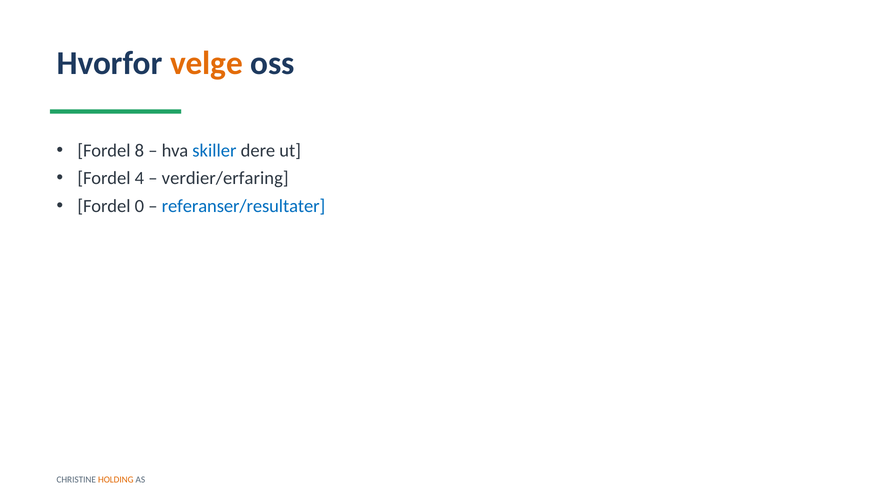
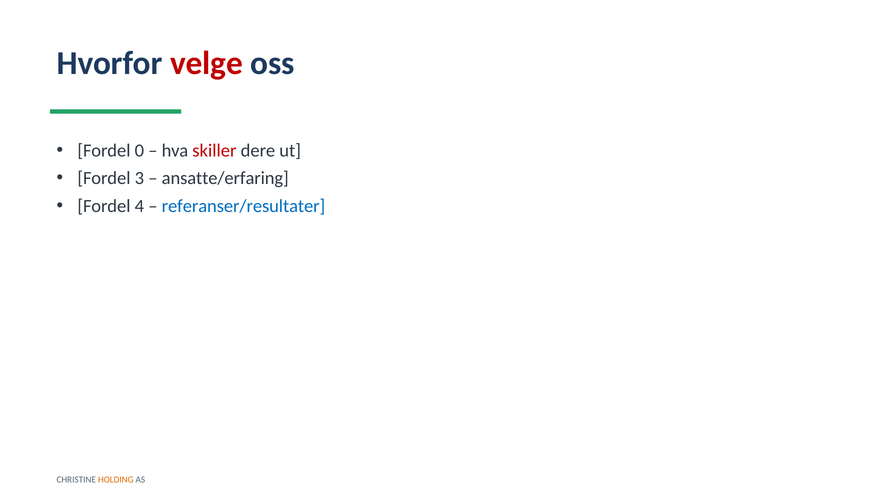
velge colour: orange -> red (206, 63)
8: 8 -> 0 (139, 151)
skiller colour: blue -> red (214, 151)
4: 4 -> 3 (139, 178)
verdier/erfaring: verdier/erfaring -> ansatte/erfaring (225, 178)
0: 0 -> 4 (139, 206)
